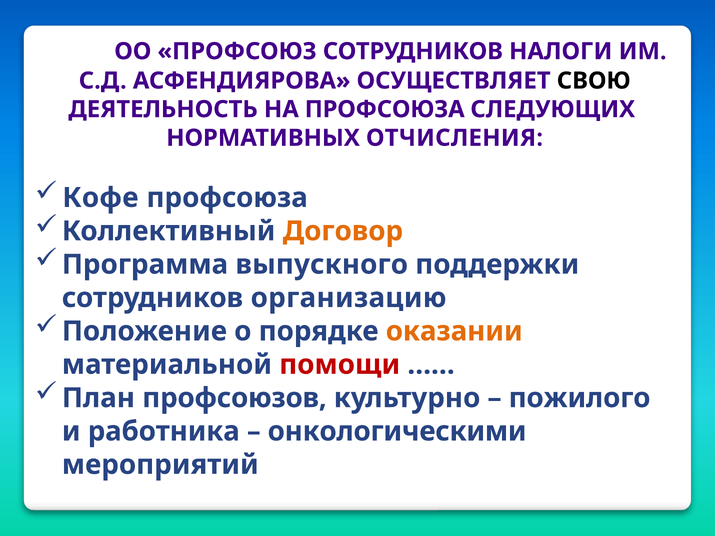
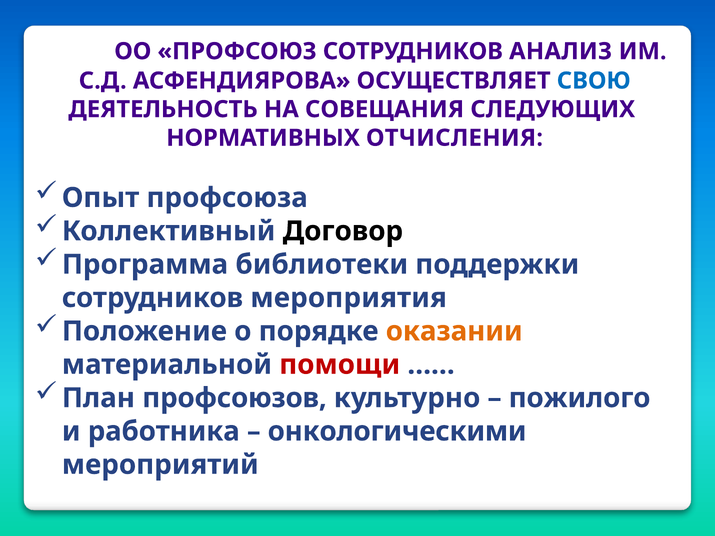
НАЛОГИ: НАЛОГИ -> АНАЛИЗ (561, 51)
СВОЮ colour: black -> blue (594, 81)
НА ПРОФСОЮЗА: ПРОФСОЮЗА -> СОВЕЩАНИЯ (385, 109)
Кофе: Кофе -> Опыт (101, 198)
Договор colour: orange -> black (343, 231)
выпускного: выпускного -> библиотеки (322, 265)
организацию: организацию -> мероприятия (349, 298)
